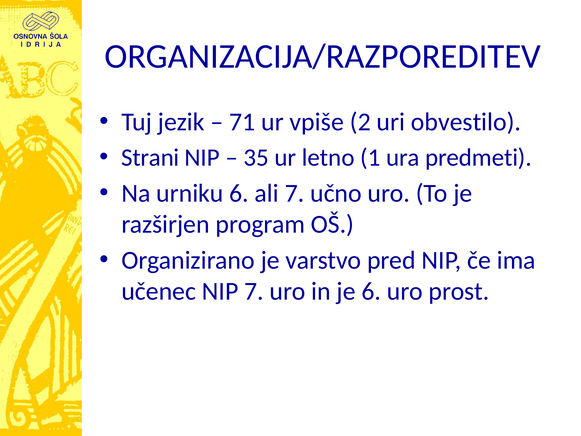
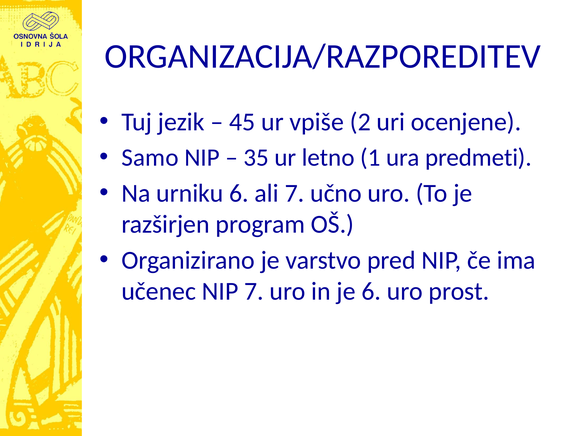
71: 71 -> 45 (242, 122)
obvestilo: obvestilo -> ocenjene (466, 122)
Strani: Strani -> Samo (150, 157)
